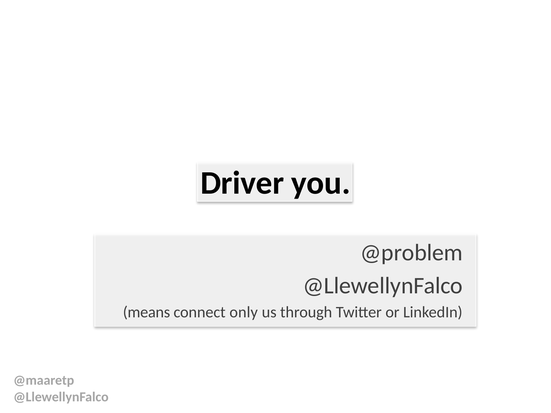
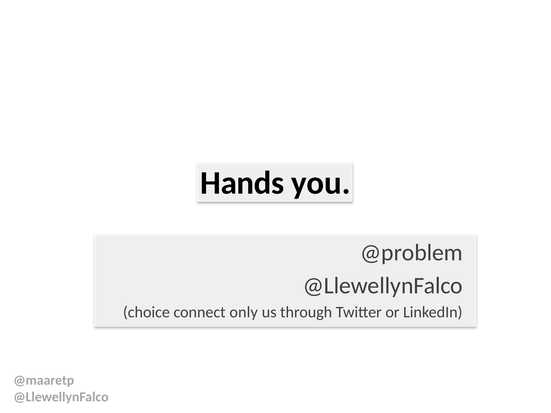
Driver: Driver -> Hands (242, 183)
means: means -> choice (146, 312)
